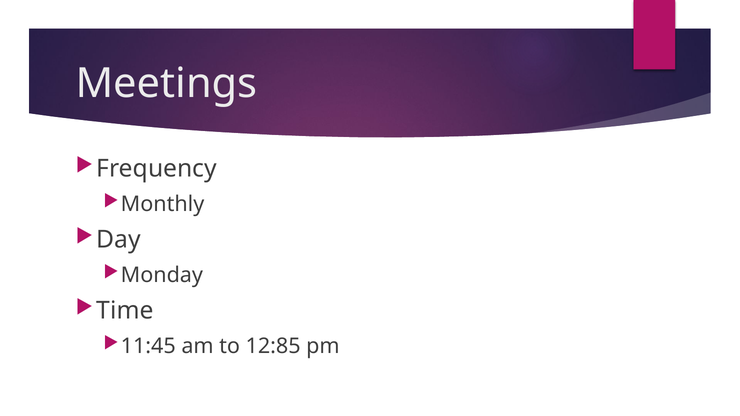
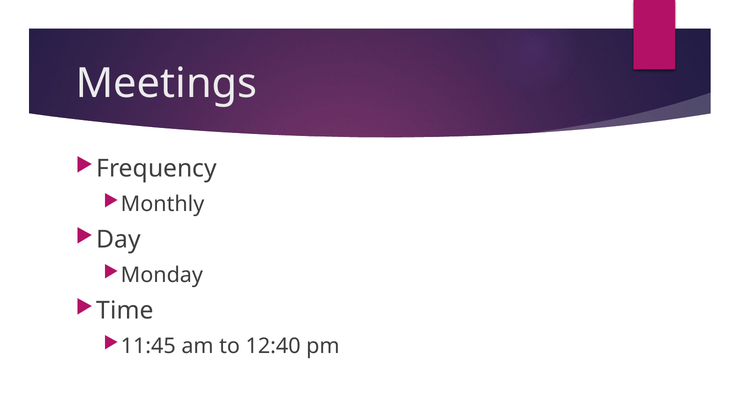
12:85: 12:85 -> 12:40 (273, 346)
